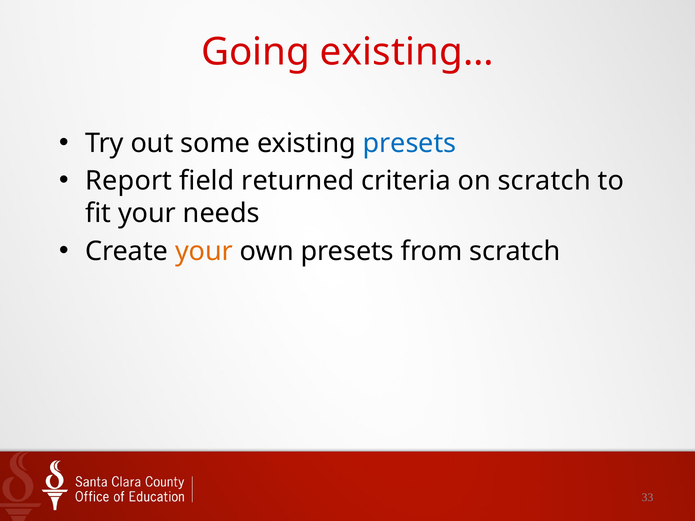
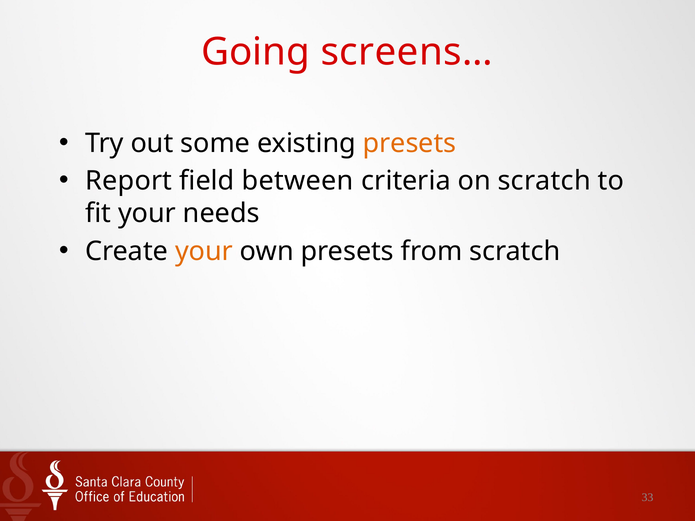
existing…: existing… -> screens… (407, 52)
presets colour: blue -> orange (410, 143)
returned: returned -> between (298, 181)
